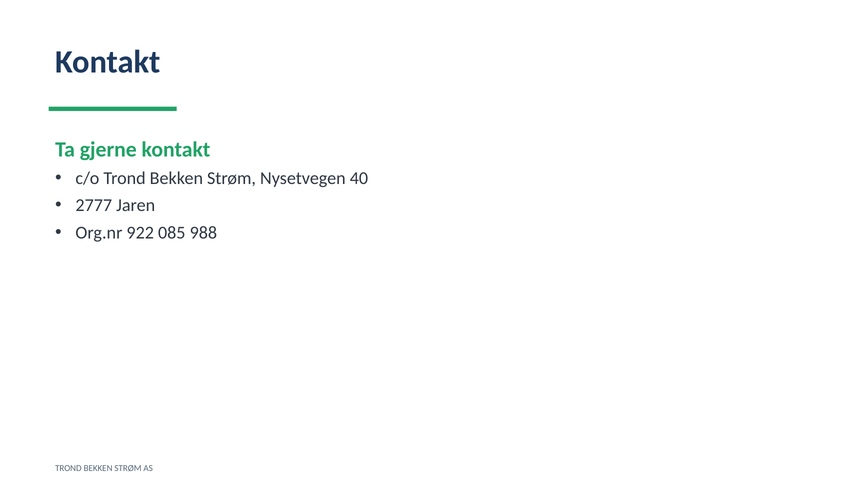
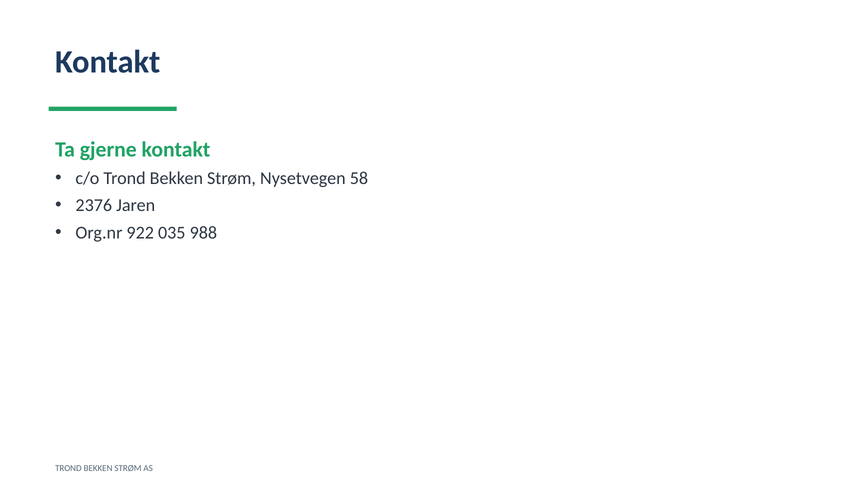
40: 40 -> 58 (359, 178)
2777: 2777 -> 2376 (94, 205)
085: 085 -> 035 (172, 233)
